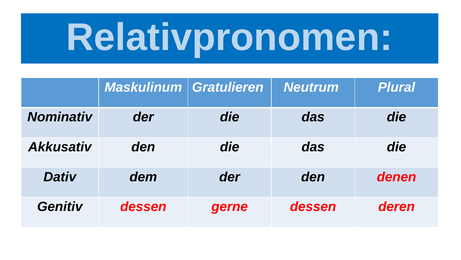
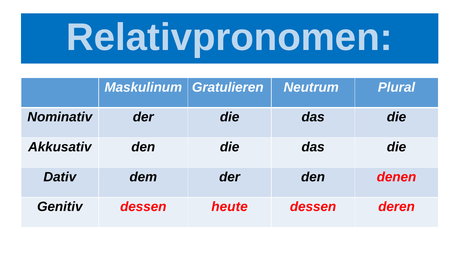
gerne: gerne -> heute (230, 206)
